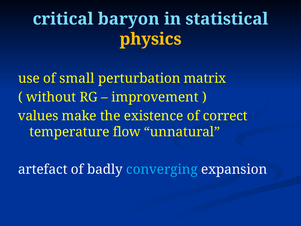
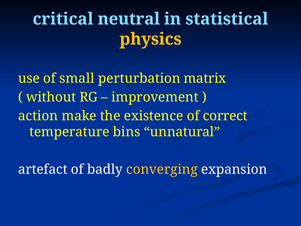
baryon: baryon -> neutral (129, 19)
values: values -> action (38, 116)
flow: flow -> bins (127, 132)
converging colour: light blue -> yellow (162, 169)
